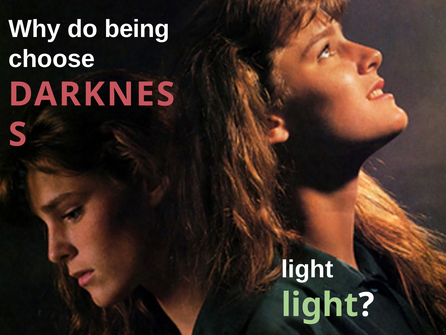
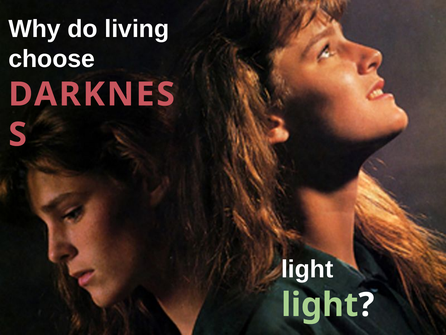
being: being -> living (137, 29)
